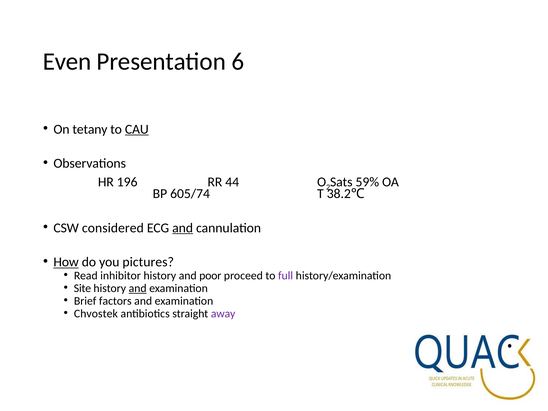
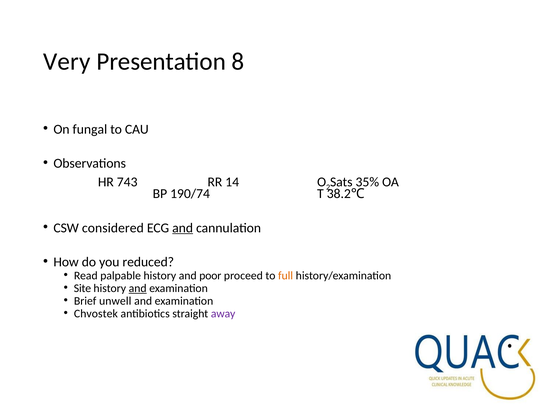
Even: Even -> Very (67, 61)
6: 6 -> 8 (238, 61)
tetany: tetany -> fungal (90, 129)
CAU underline: present -> none (137, 129)
196: 196 -> 743 (127, 182)
44: 44 -> 14 (232, 182)
59%: 59% -> 35% (367, 182)
605/74: 605/74 -> 190/74 (190, 194)
How underline: present -> none (66, 262)
pictures: pictures -> reduced (148, 262)
inhibitor: inhibitor -> palpable (121, 276)
full colour: purple -> orange (286, 276)
factors: factors -> unwell (115, 301)
